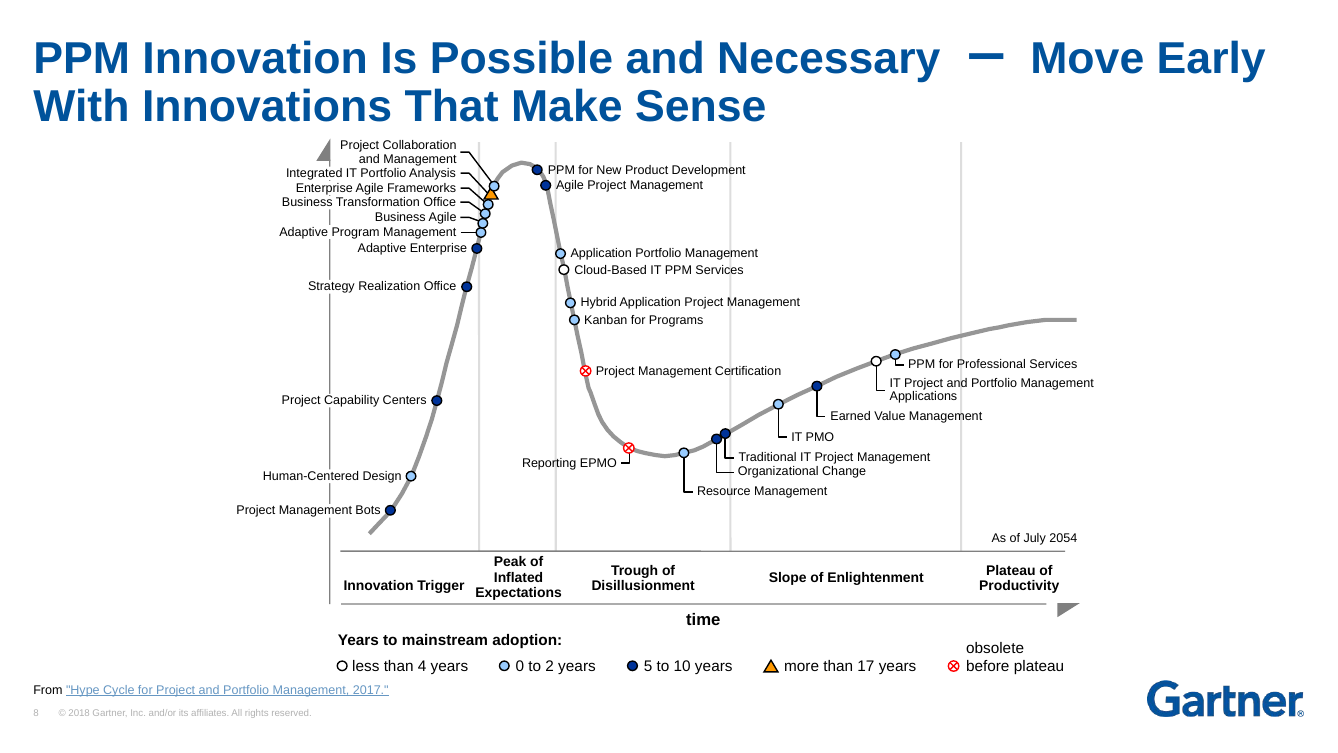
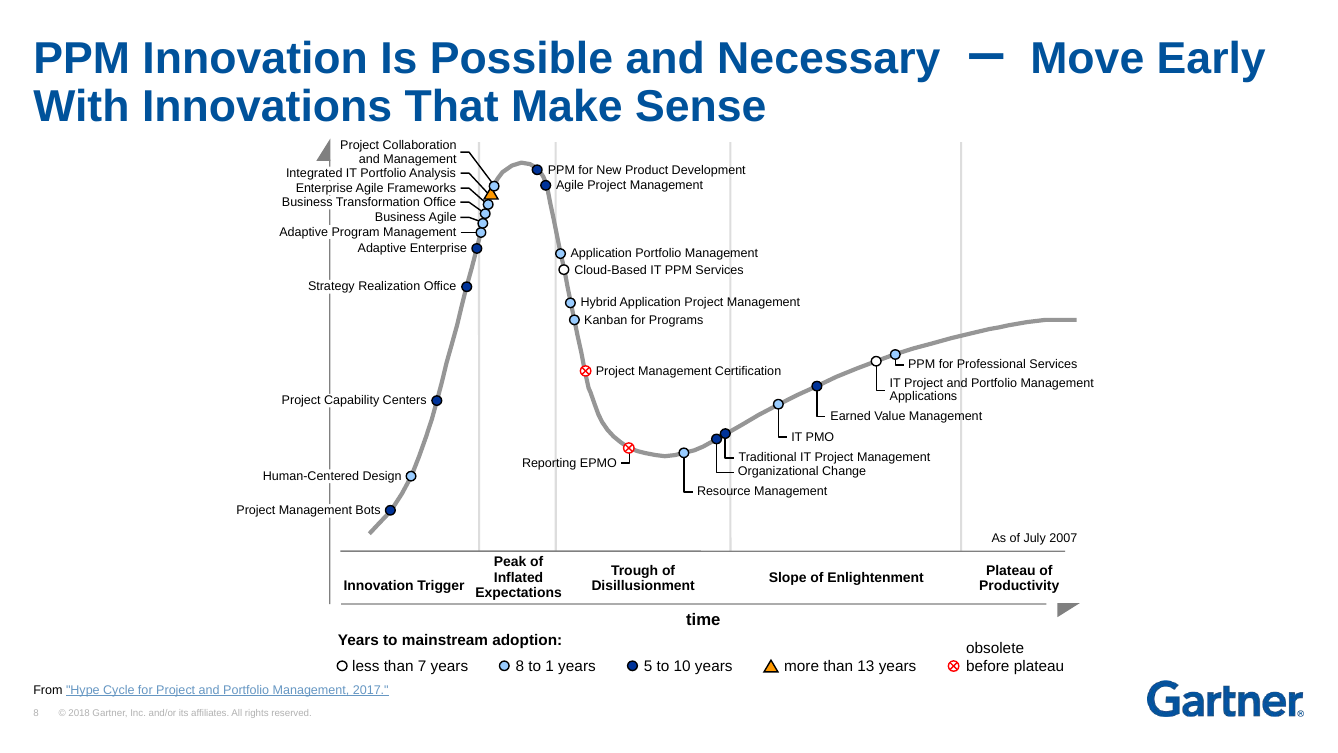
2054: 2054 -> 2007 (1063, 538)
4: 4 -> 7 (422, 666)
years 0: 0 -> 8 (520, 666)
2: 2 -> 1 (550, 666)
17: 17 -> 13 (866, 666)
